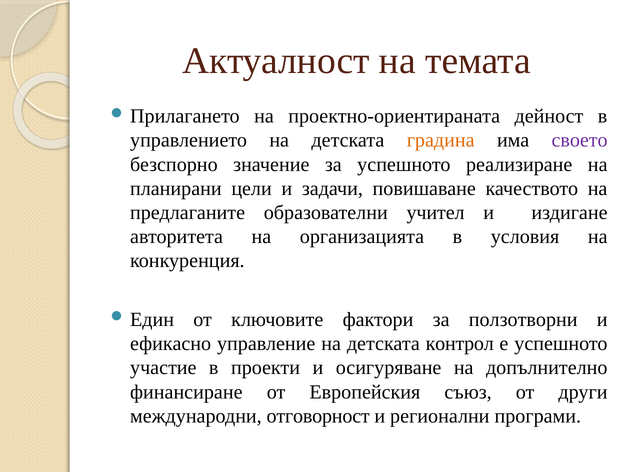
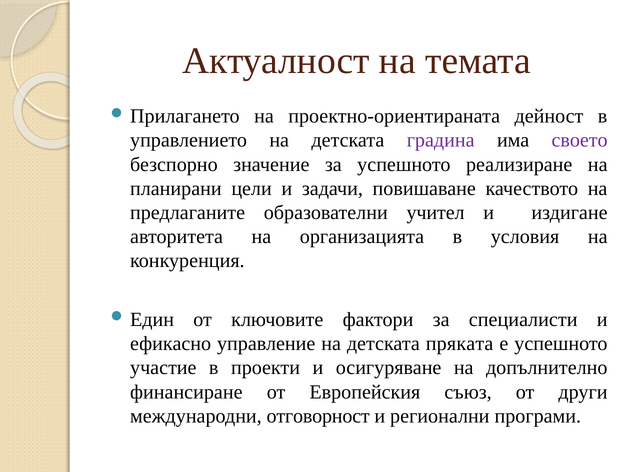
градина colour: orange -> purple (441, 140)
ползотворни: ползотворни -> специалисти (523, 319)
контрол: контрол -> пряката (460, 344)
